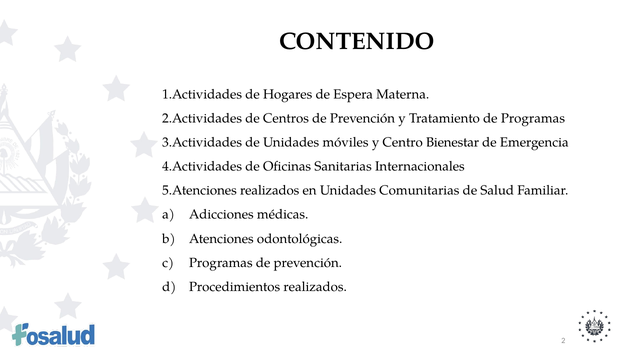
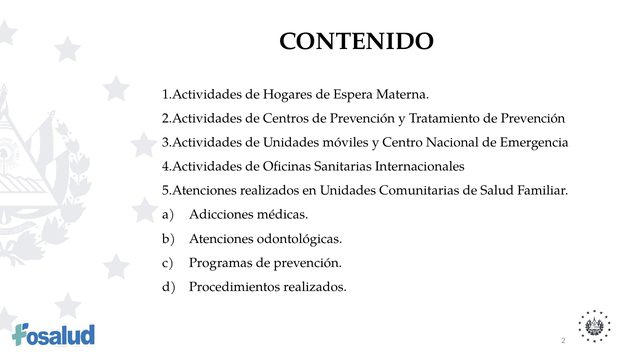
Tratamiento de Programas: Programas -> Prevención (533, 118)
Bienestar: Bienestar -> Nacional (452, 142)
